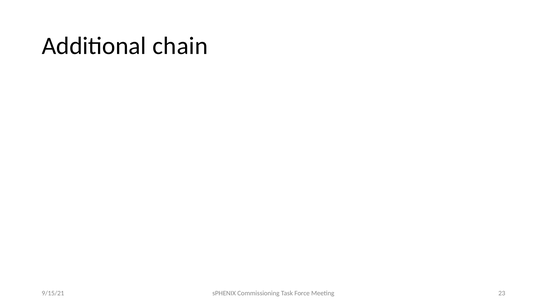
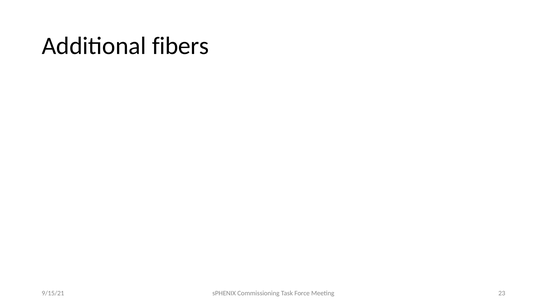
chain: chain -> fibers (180, 46)
